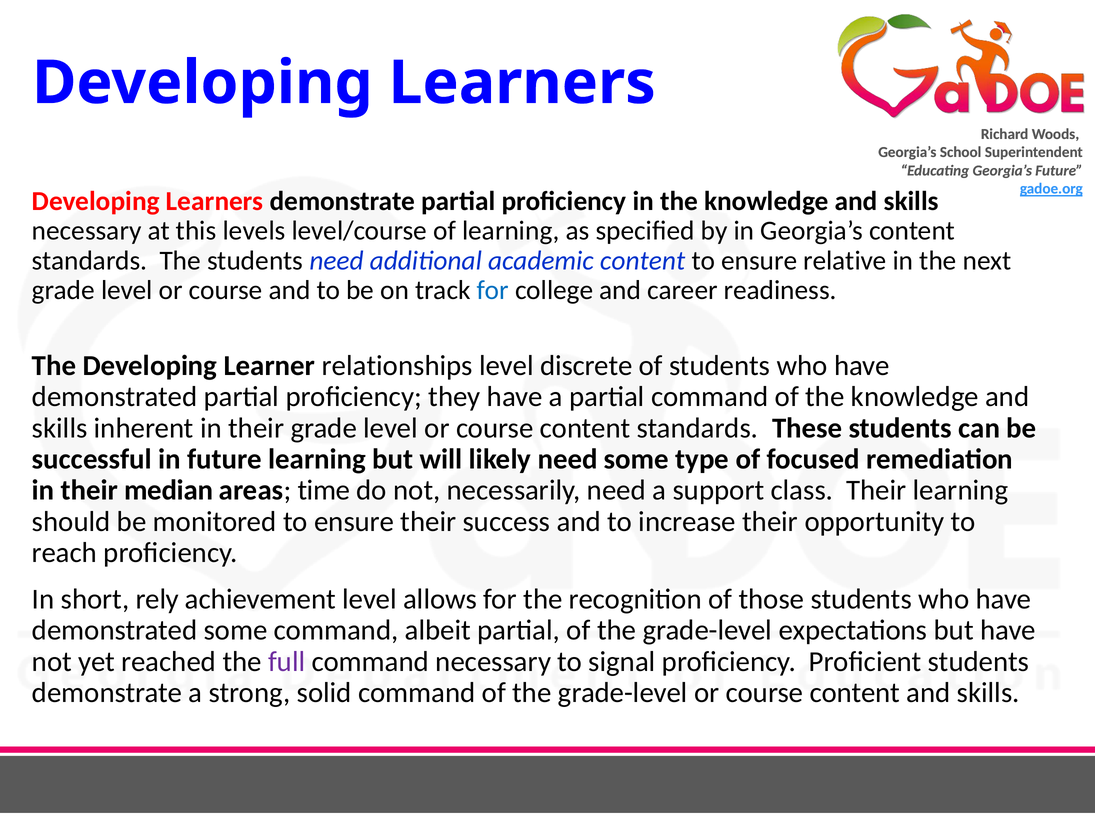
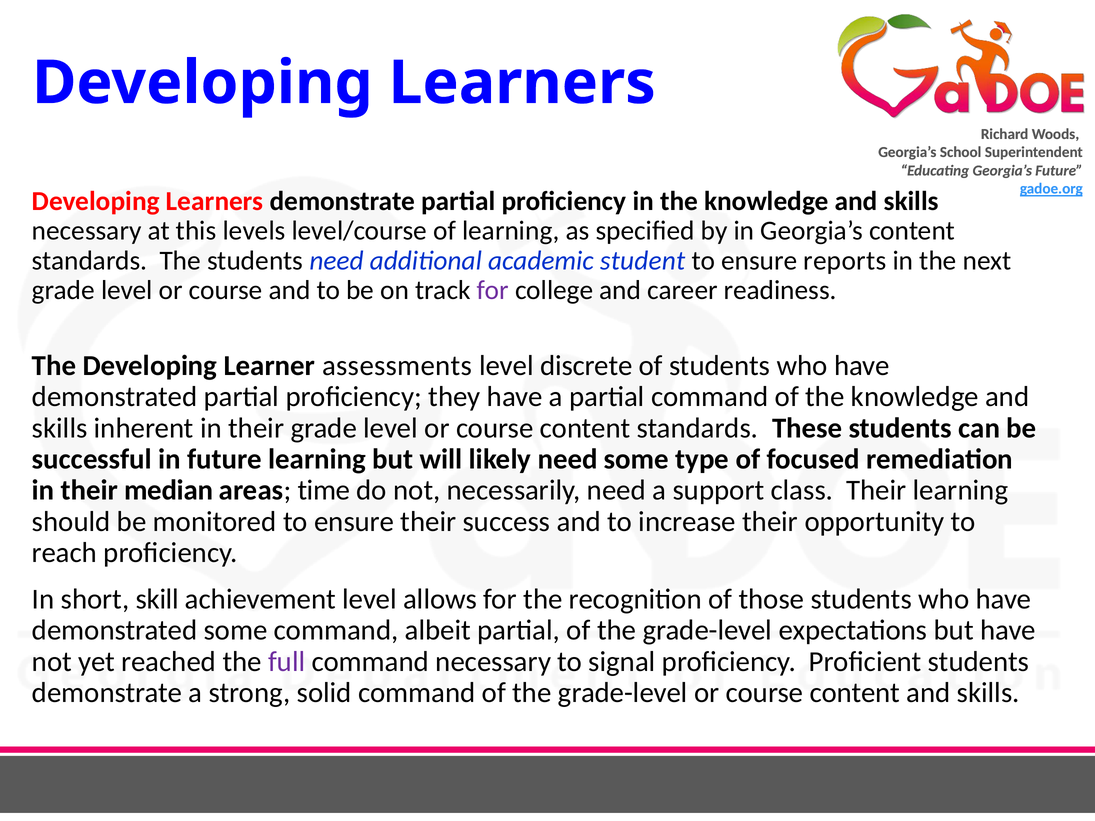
academic content: content -> student (643, 261)
relative: relative -> reports (845, 261)
for colour: blue -> purple (493, 290)
relationships: relationships -> assessments (397, 366)
rely: rely -> skill (157, 599)
